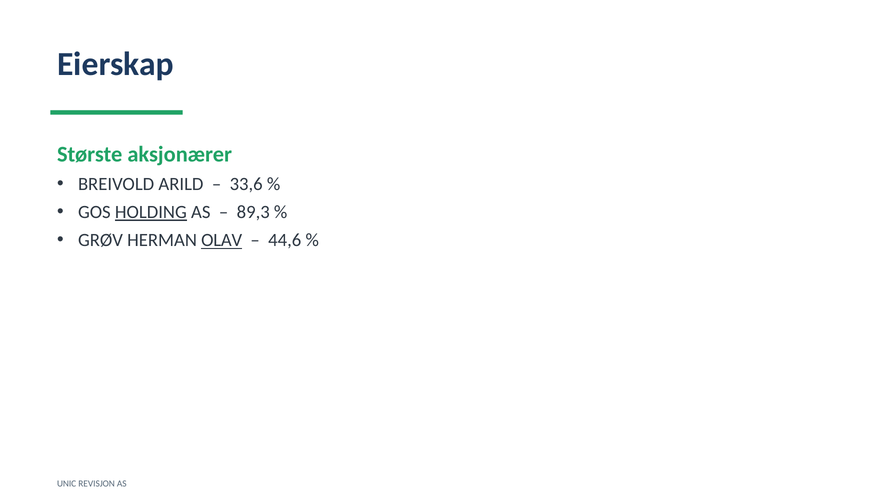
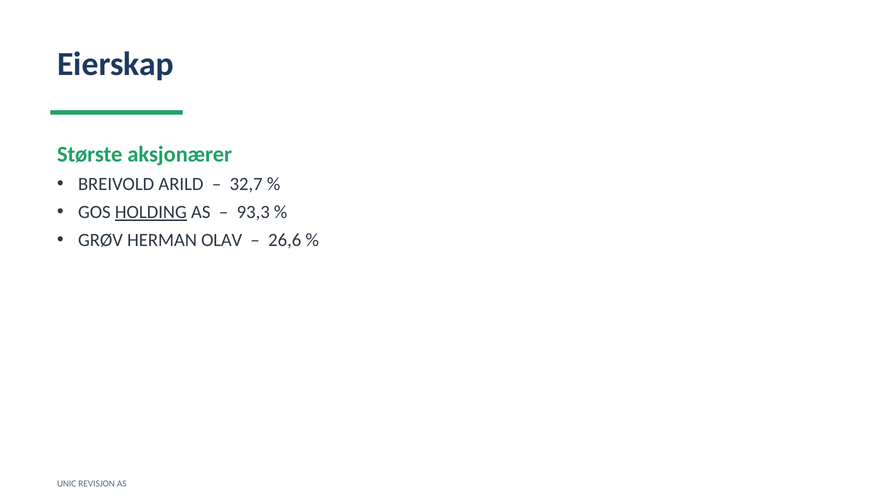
33,6: 33,6 -> 32,7 (246, 184)
89,3: 89,3 -> 93,3 (253, 212)
OLAV underline: present -> none (222, 240)
44,6: 44,6 -> 26,6 (285, 240)
